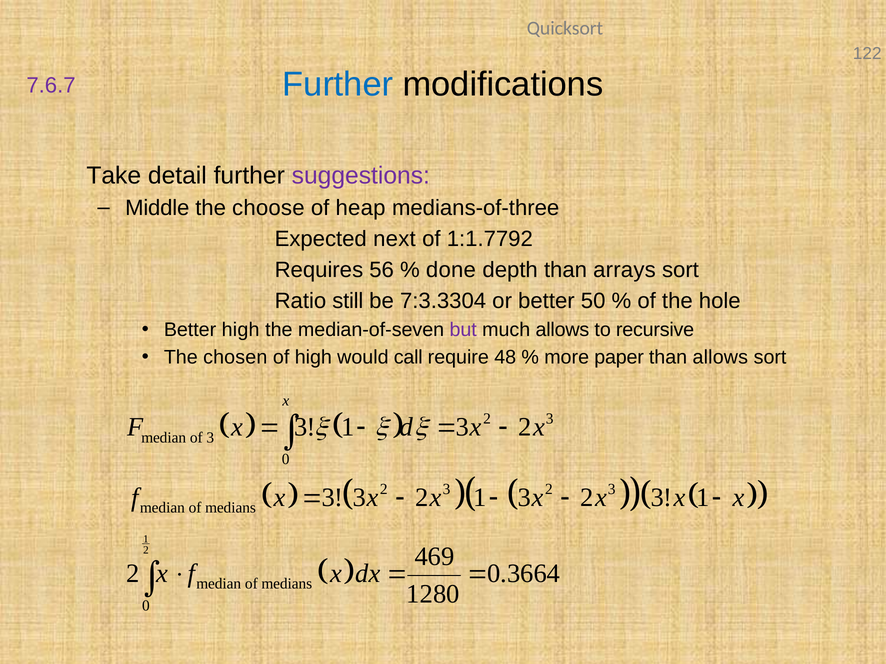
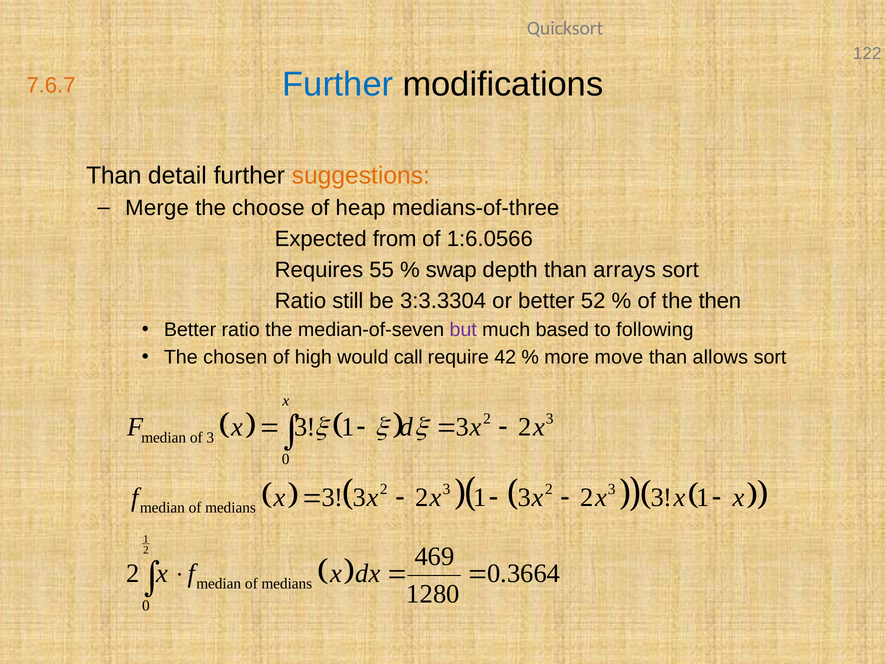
7.6.7 colour: purple -> orange (51, 85)
Take: Take -> Than (114, 176)
suggestions colour: purple -> orange (361, 176)
Middle: Middle -> Merge (157, 208)
next: next -> from (395, 239)
1:1.7792: 1:1.7792 -> 1:6.0566 (490, 239)
56: 56 -> 55 (382, 270)
done: done -> swap (451, 270)
7:3.3304: 7:3.3304 -> 3:3.3304 (443, 301)
50: 50 -> 52 (593, 301)
hole: hole -> then (720, 301)
Better high: high -> ratio (241, 330)
much allows: allows -> based (562, 330)
recursive: recursive -> following (655, 330)
48: 48 -> 42 (505, 358)
paper: paper -> move (619, 358)
